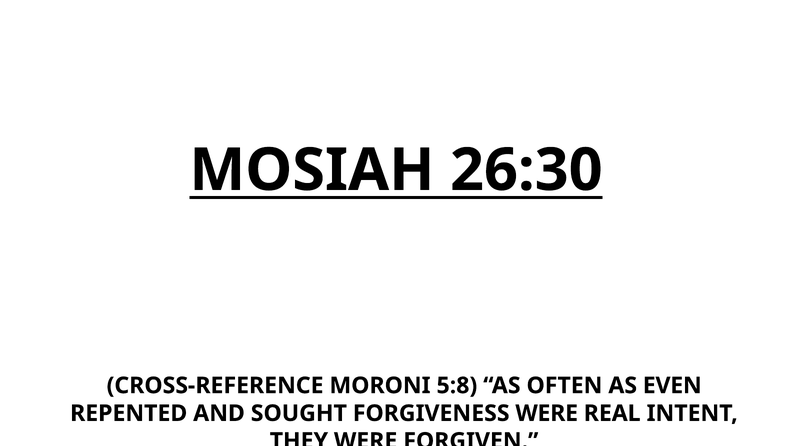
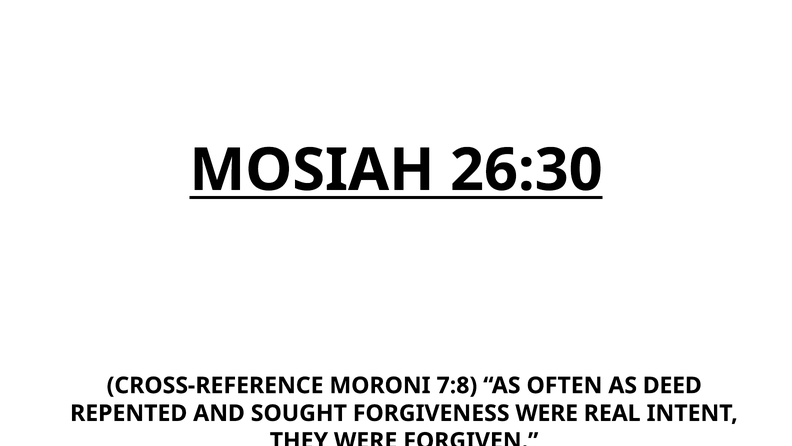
5:8: 5:8 -> 7:8 (457, 385)
EVEN: EVEN -> DEED (672, 385)
